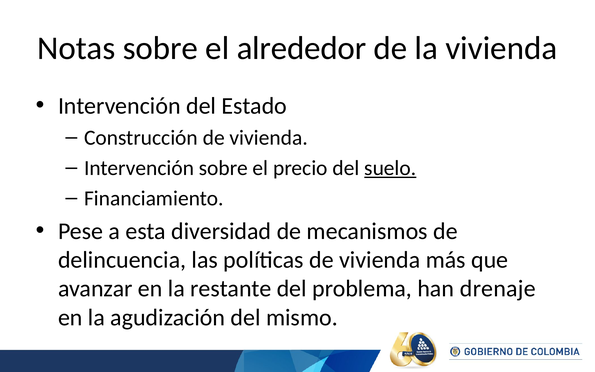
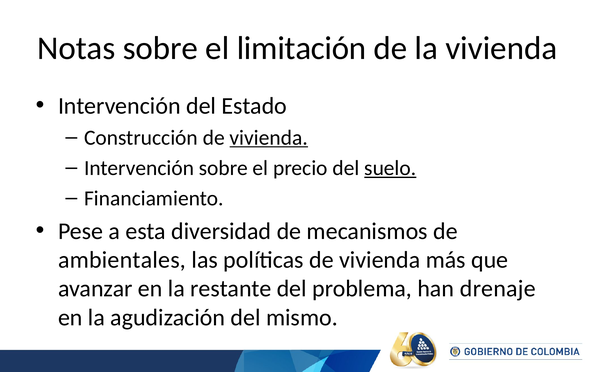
alrededor: alrededor -> limitación (301, 48)
vivienda underline: none -> present (269, 138)
delincuencia: delincuencia -> ambientales (122, 260)
